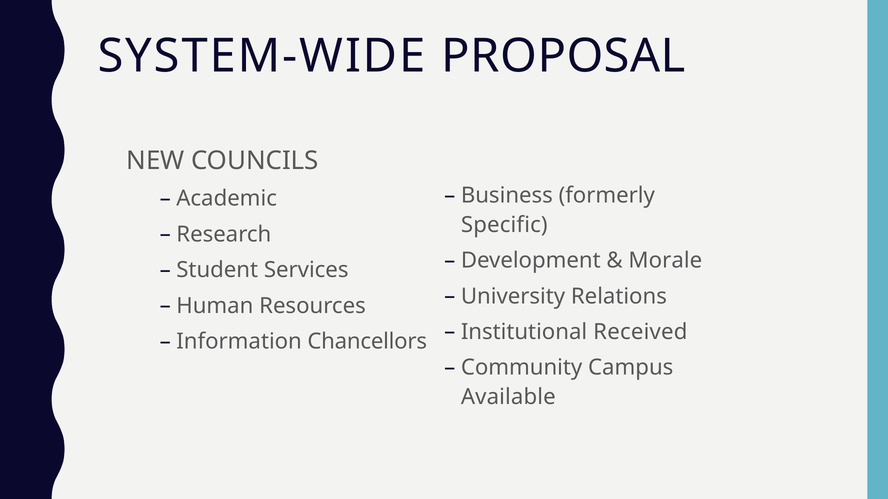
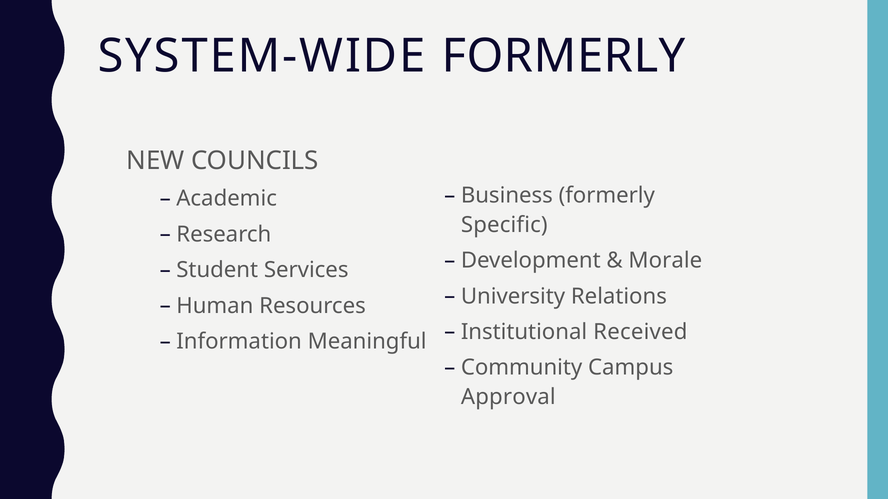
SYSTEM-WIDE PROPOSAL: PROPOSAL -> FORMERLY (564, 56)
Chancellors: Chancellors -> Meaningful (367, 342)
Available: Available -> Approval (508, 397)
